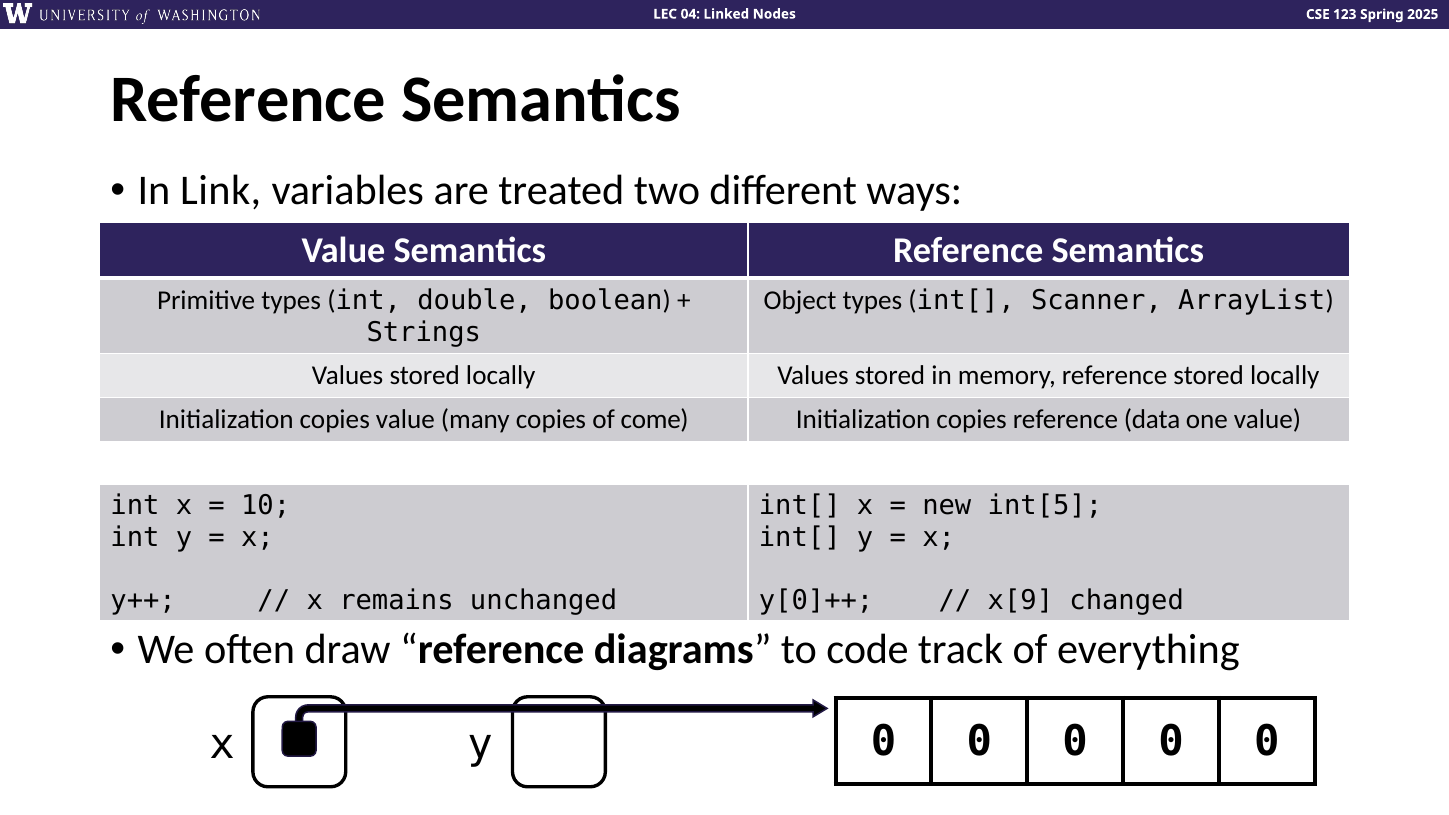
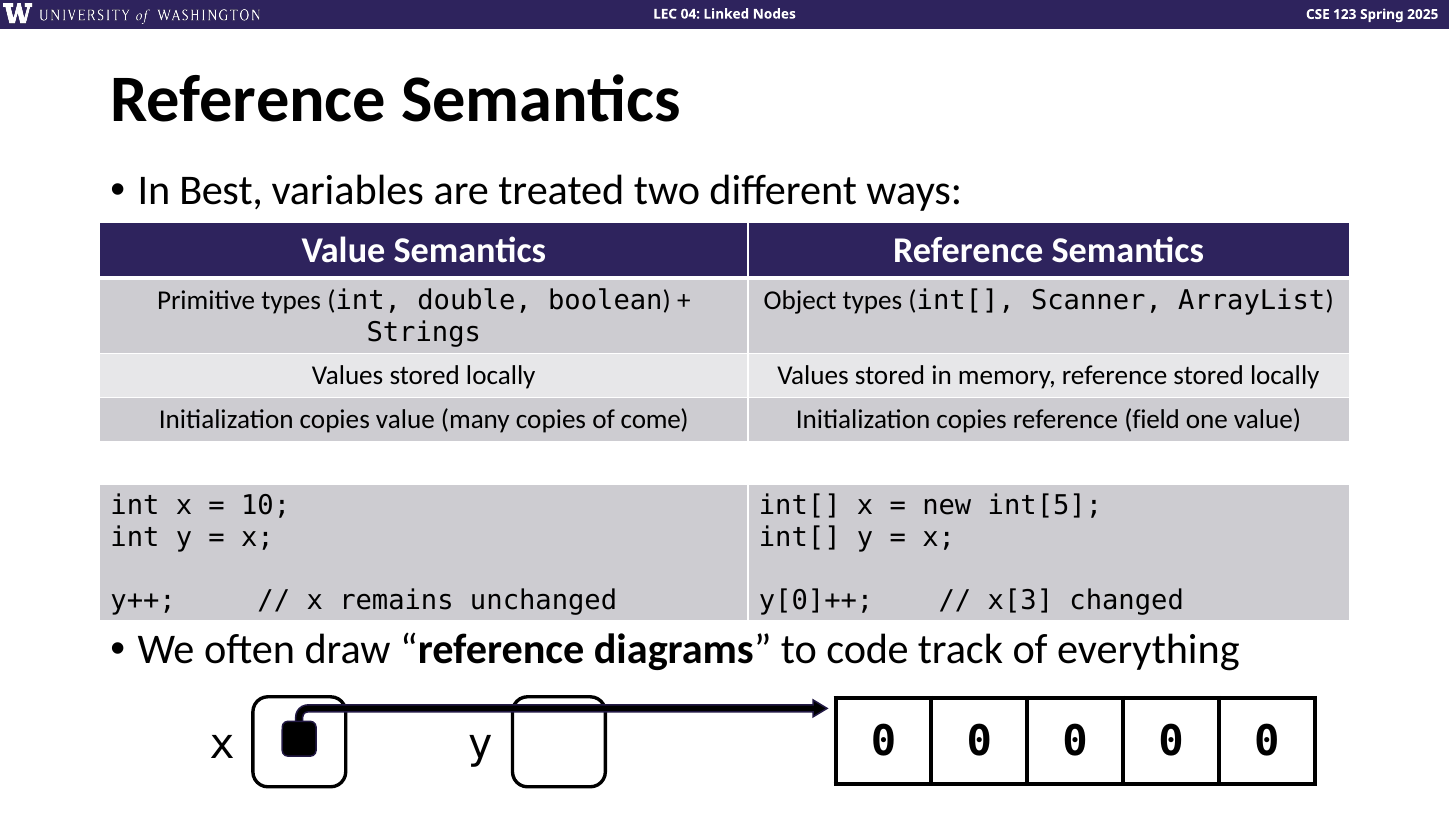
Link: Link -> Best (221, 191)
data: data -> field (1152, 420)
x[9: x[9 -> x[3 (1020, 600)
